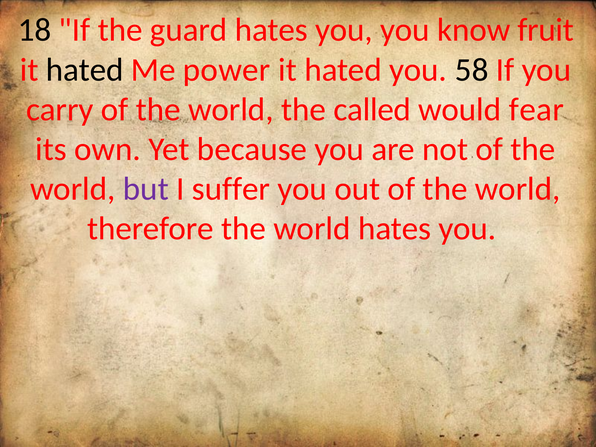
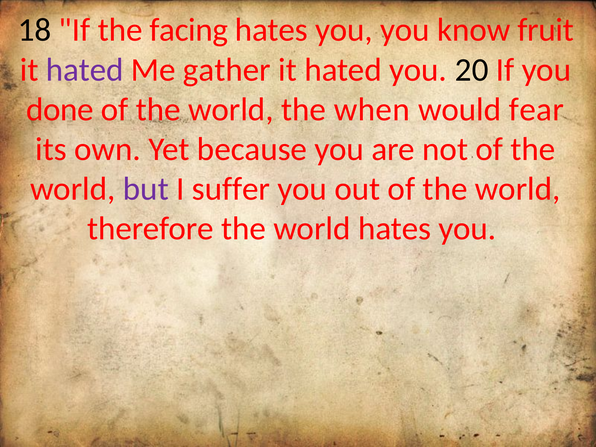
guard: guard -> facing (189, 30)
hated colour: black -> purple (85, 70)
power: power -> gather (227, 70)
58: 58 -> 20 (472, 70)
carry: carry -> done (60, 110)
called: called -> when (372, 110)
